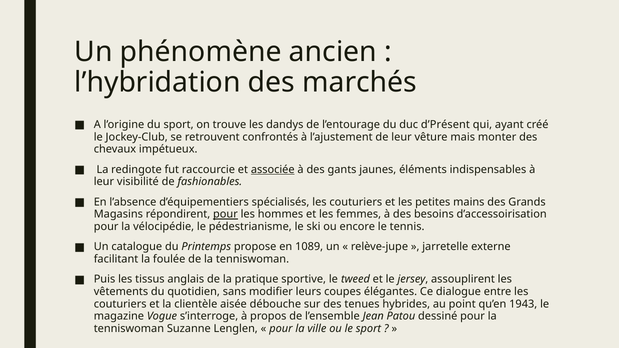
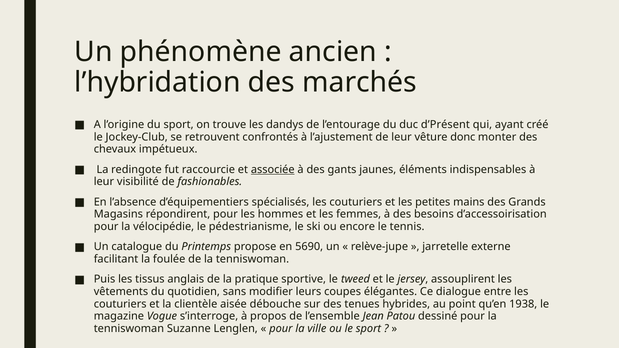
mais: mais -> donc (463, 137)
pour underline: present -> none (225, 214)
1089: 1089 -> 5690 (309, 247)
1943: 1943 -> 1938 (523, 304)
